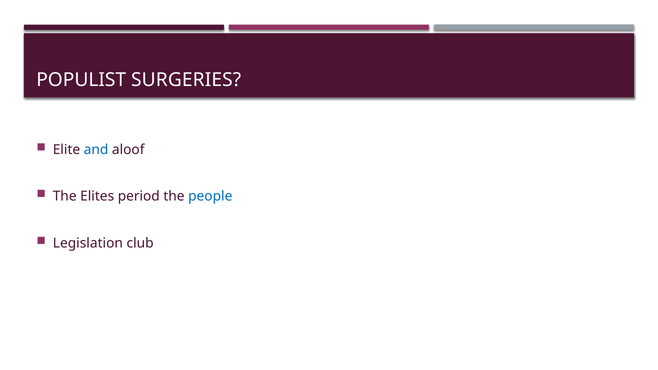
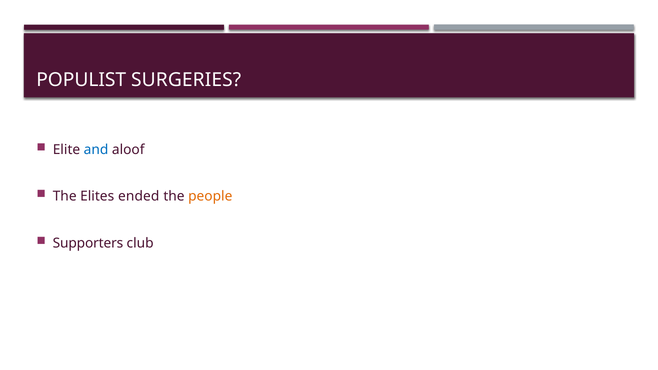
period: period -> ended (139, 197)
people colour: blue -> orange (210, 197)
Legislation: Legislation -> Supporters (88, 243)
